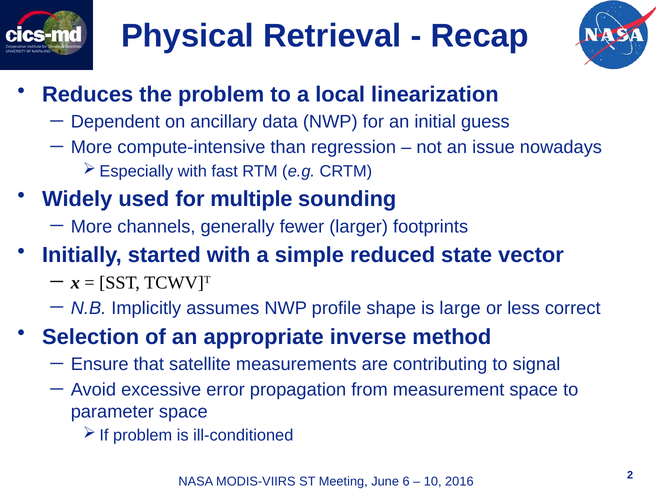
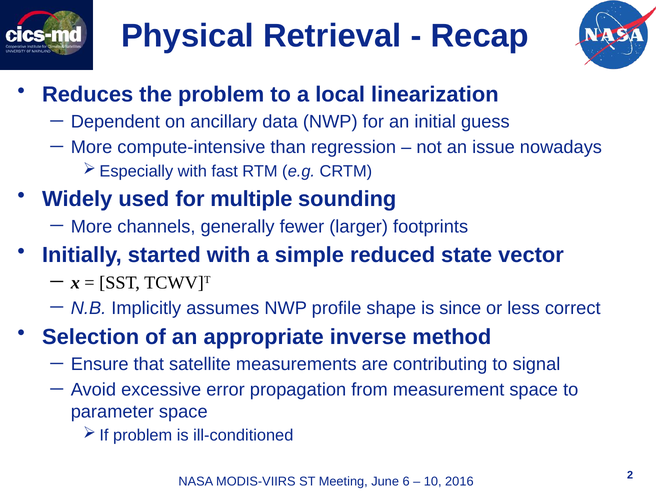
large: large -> since (460, 308)
